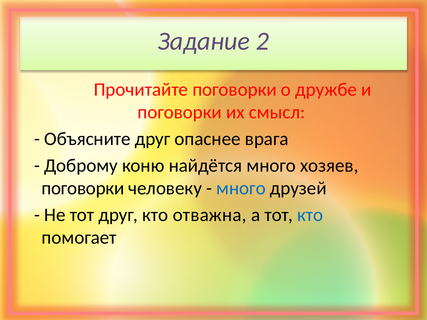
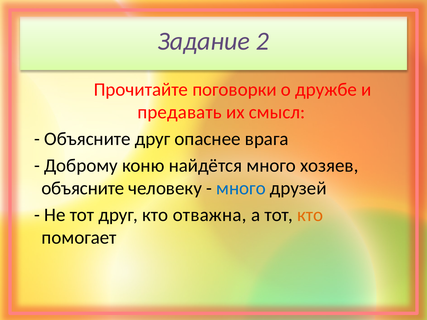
поговорки: поговорки -> предавать (180, 112)
поговорки: поговорки -> объясните (83, 188)
кто colour: blue -> orange (310, 215)
